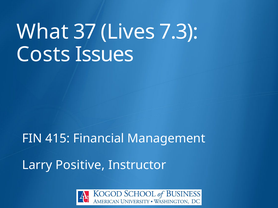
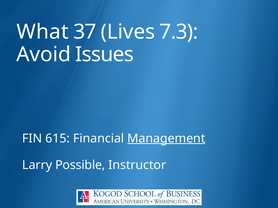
Costs: Costs -> Avoid (44, 54)
415: 415 -> 615 (58, 139)
Management underline: none -> present (166, 139)
Positive: Positive -> Possible (80, 165)
